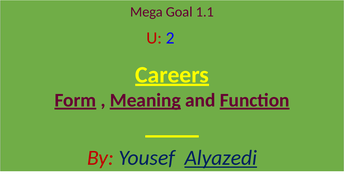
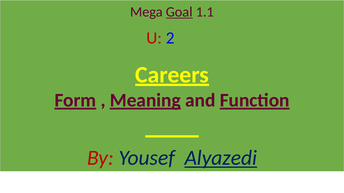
Goal underline: none -> present (179, 12)
